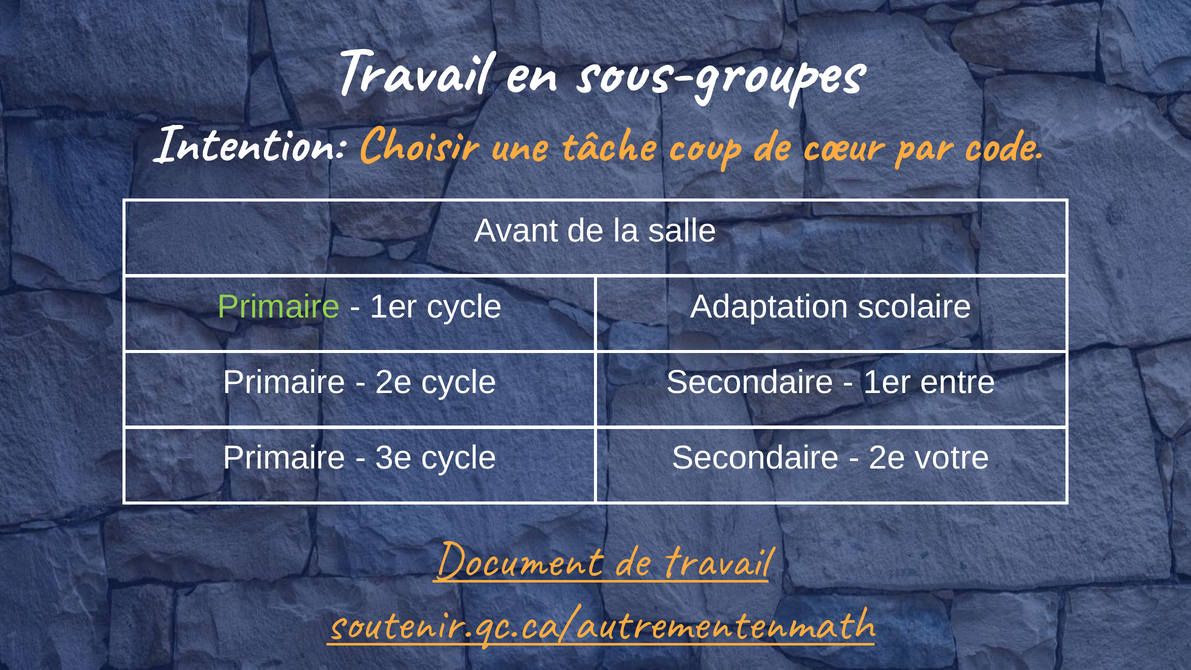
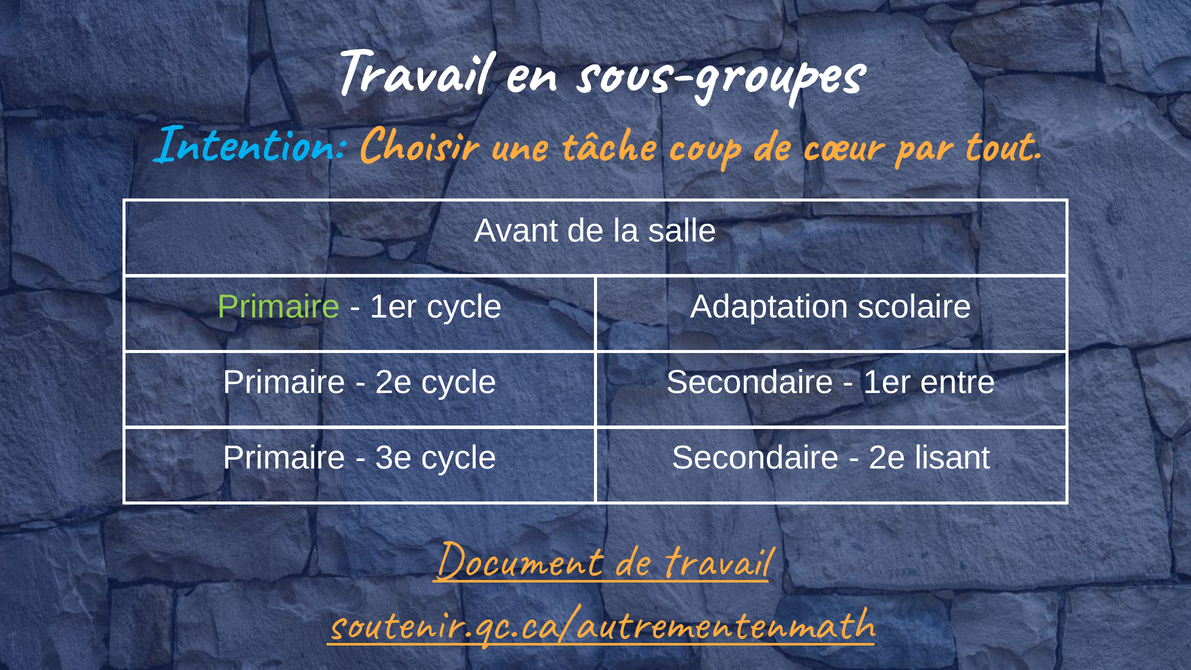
Intention colour: white -> light blue (246, 143)
code: code -> tout (1001, 144)
votre: votre -> lisant (953, 458)
